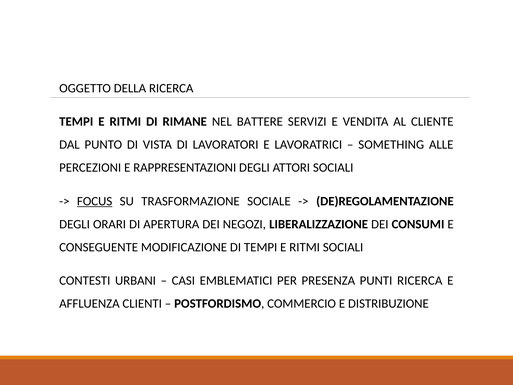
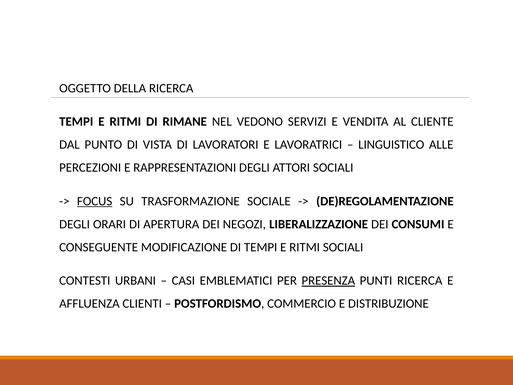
BATTERE: BATTERE -> VEDONO (260, 121)
SOMETHING: SOMETHING -> LINGUISTICO (391, 145)
PRESENZA underline: none -> present (328, 280)
